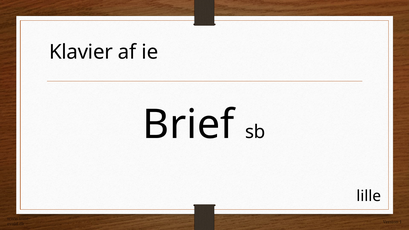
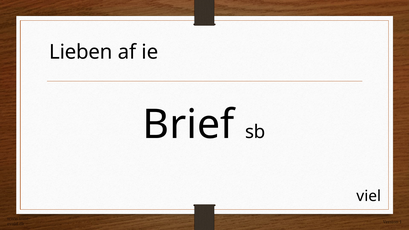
Klavier: Klavier -> Lieben (81, 52)
lille: lille -> viel (369, 196)
